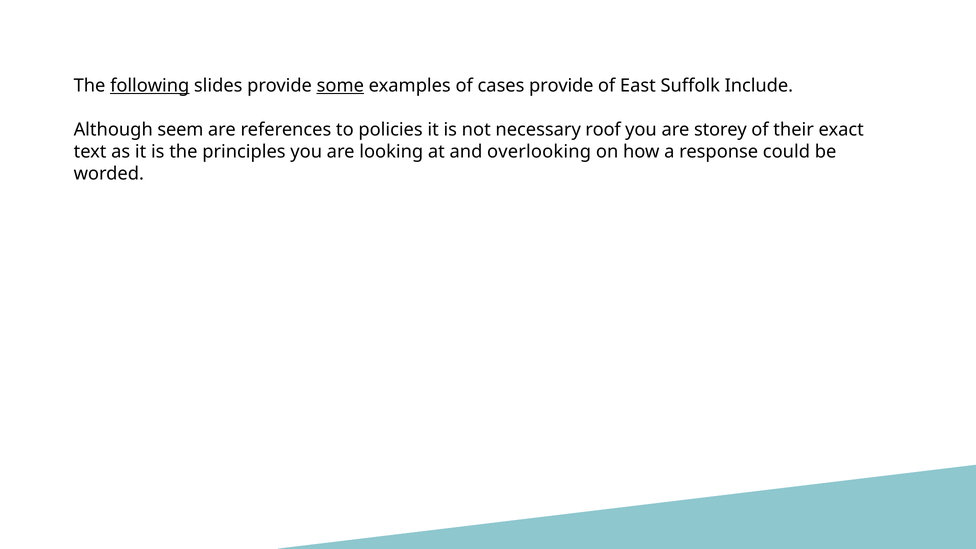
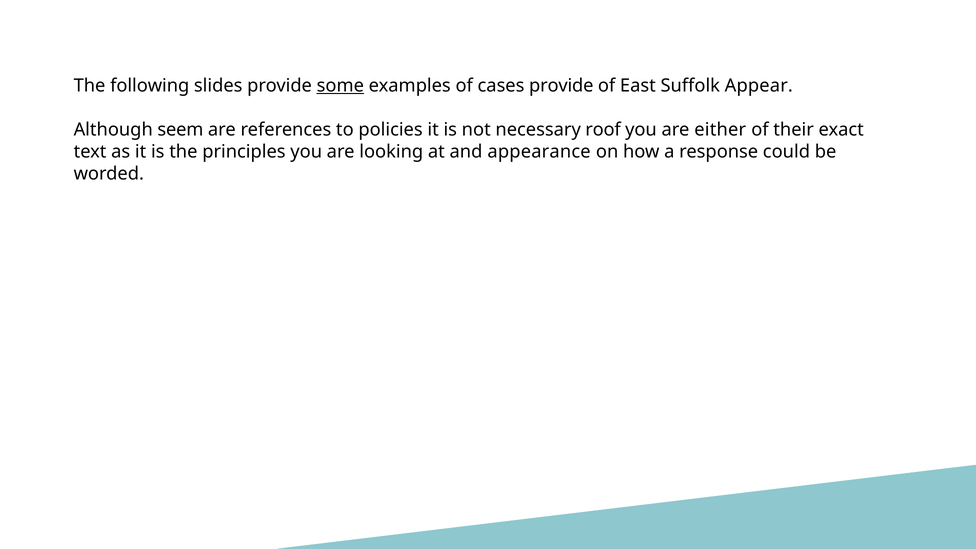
following underline: present -> none (150, 86)
Include: Include -> Appear (759, 86)
storey: storey -> either (720, 130)
overlooking: overlooking -> appearance (539, 152)
